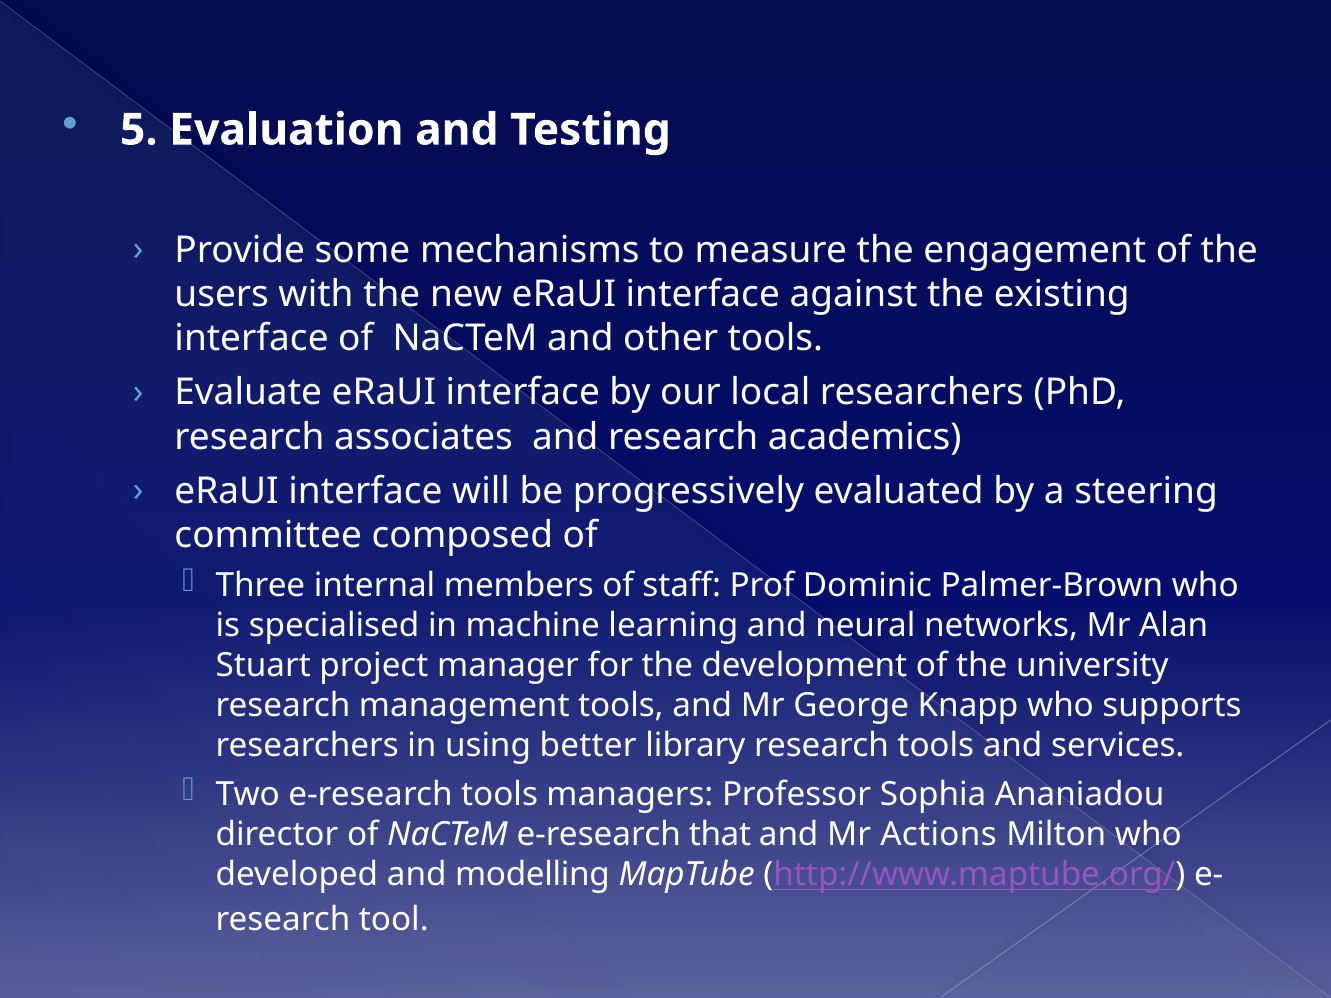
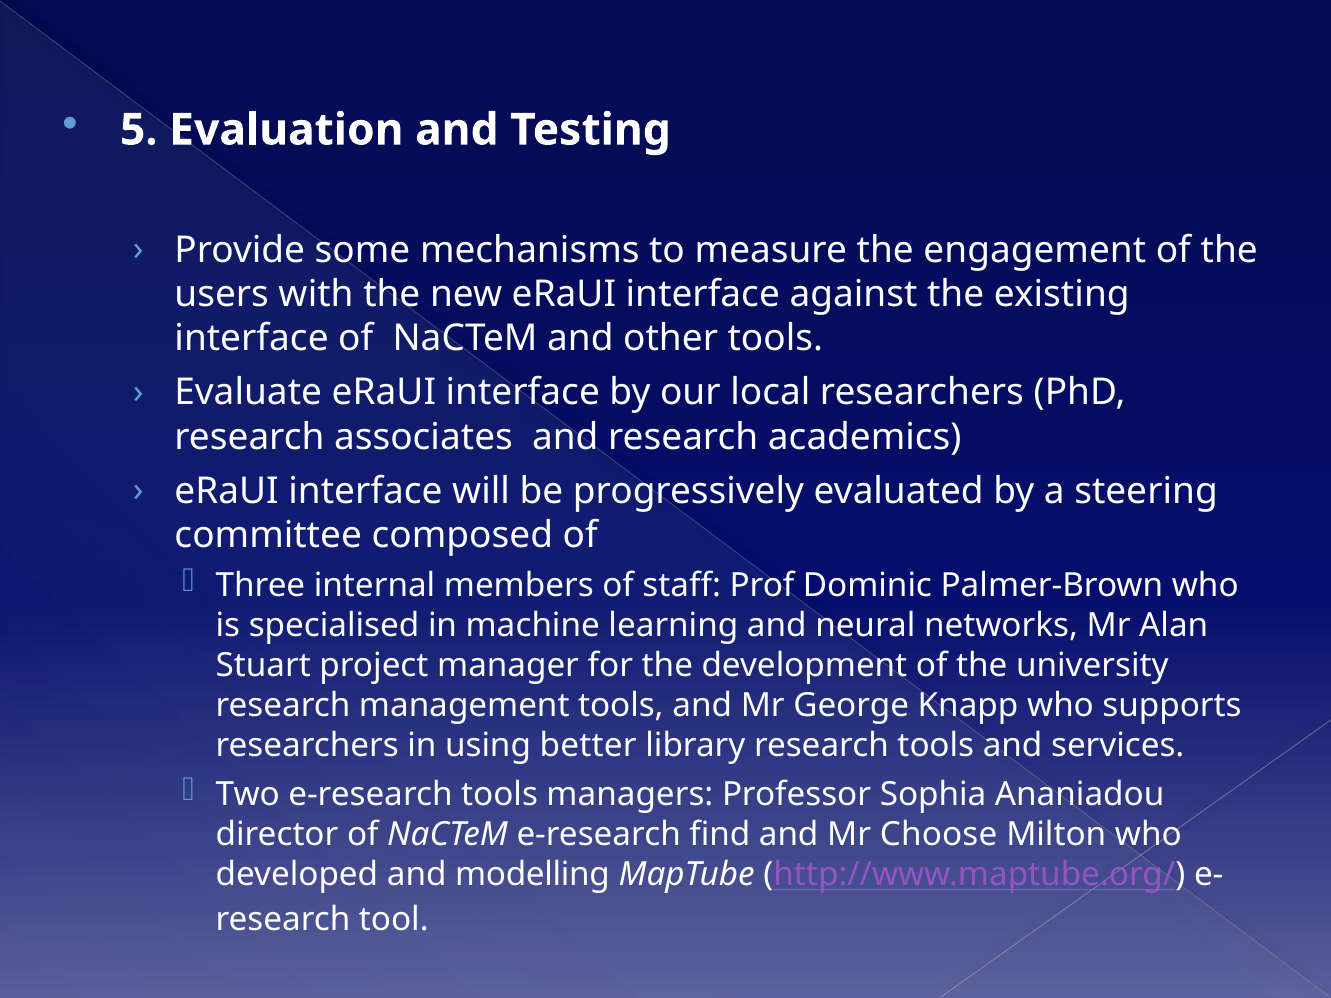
that: that -> find (720, 835)
Actions: Actions -> Choose (939, 835)
